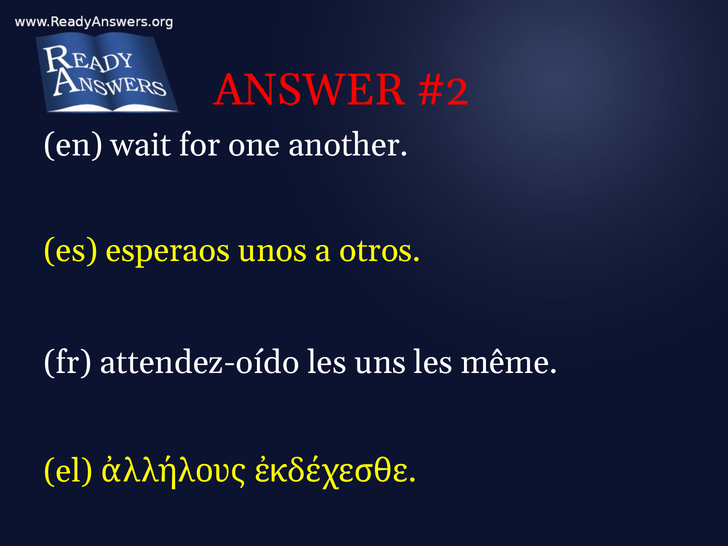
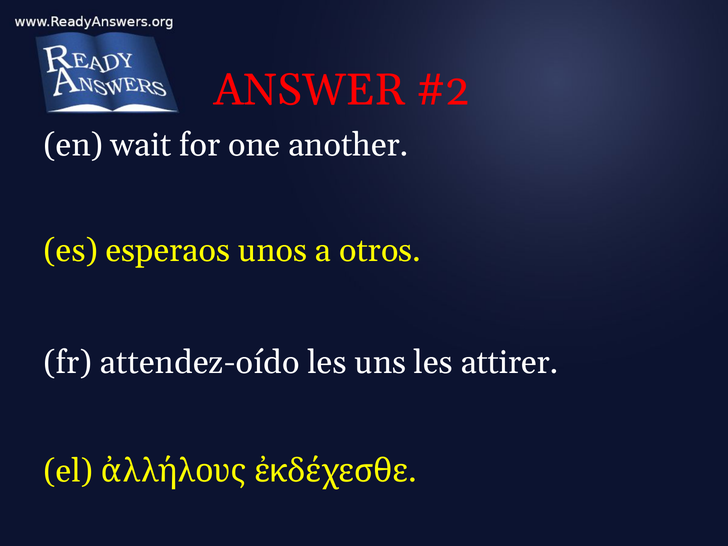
même: même -> attirer (509, 363)
